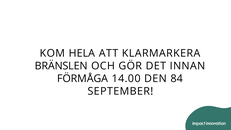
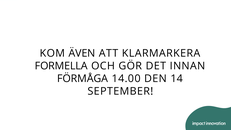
HELA: HELA -> ÄVEN (82, 53)
BRÄNSLEN: BRÄNSLEN -> FORMELLA (61, 66)
84: 84 -> 14 (177, 79)
